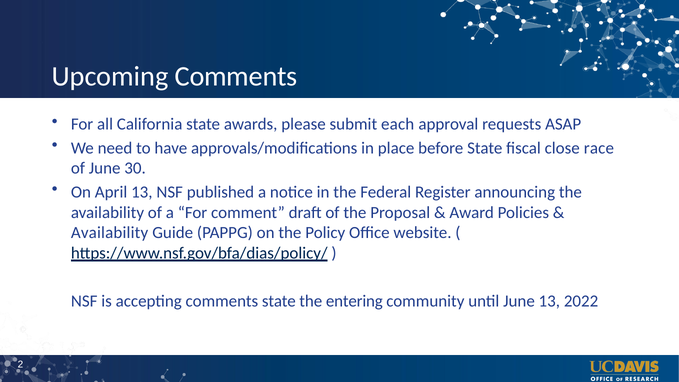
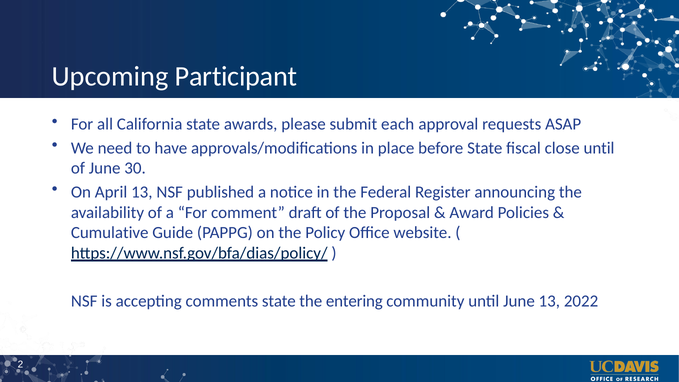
Upcoming Comments: Comments -> Participant (236, 77)
close race: race -> until (599, 148)
Availability: Availability -> Cumulative (110, 233)
